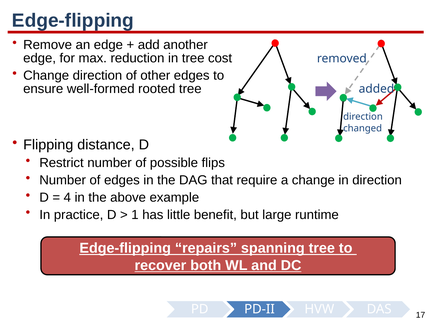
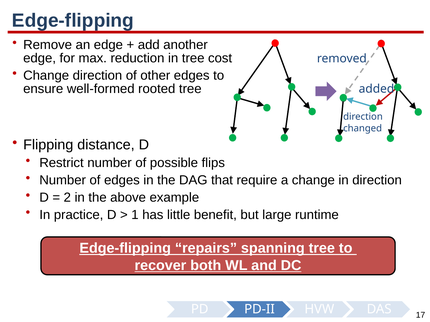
4: 4 -> 2 (67, 198)
